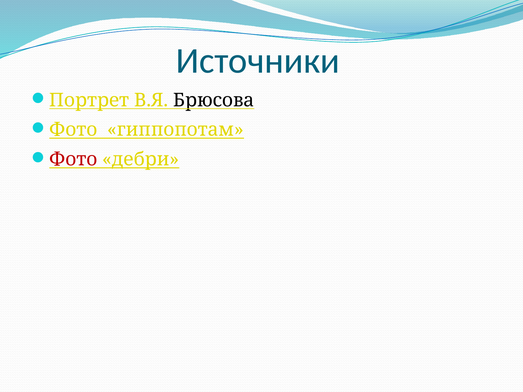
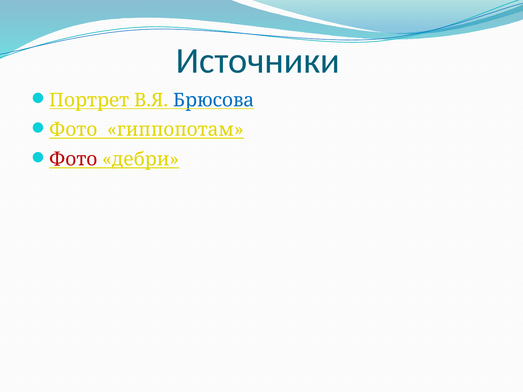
Брюсова colour: black -> blue (214, 100)
